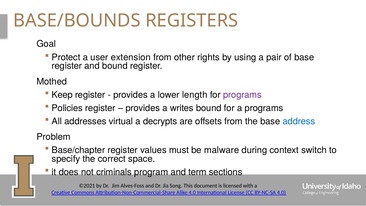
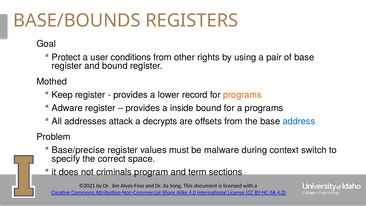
extension: extension -> conditions (131, 57)
length: length -> record (195, 95)
programs colour: purple -> orange (242, 95)
Policies: Policies -> Adware (67, 108)
writes: writes -> inside (182, 108)
virtual: virtual -> attack (121, 121)
Base/chapter: Base/chapter -> Base/precise (78, 150)
